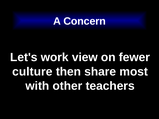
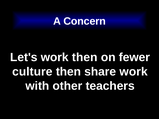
work view: view -> then (85, 57)
share most: most -> work (134, 72)
